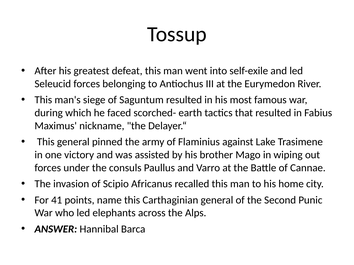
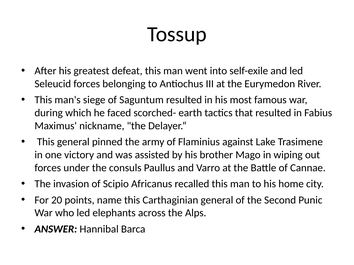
41: 41 -> 20 (57, 200)
